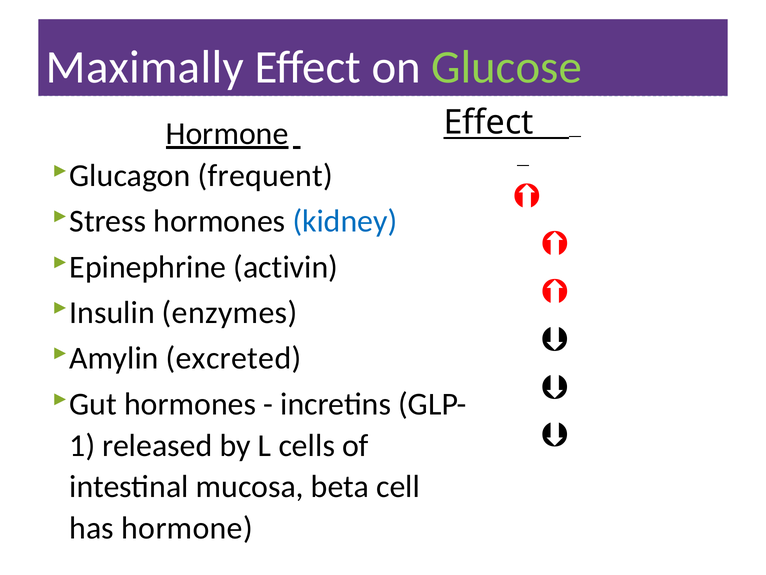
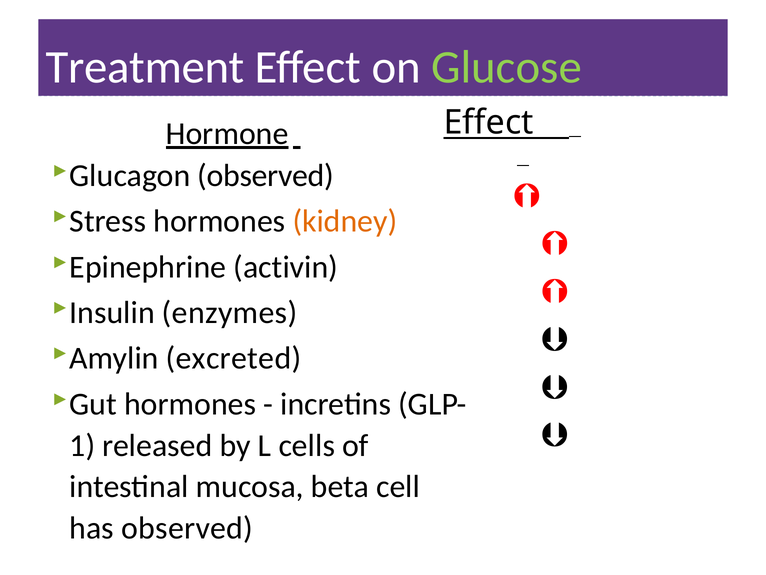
Maximally: Maximally -> Treatment (145, 67)
frequent: frequent -> observed (266, 175)
kidney colour: blue -> orange (345, 221)
has hormone: hormone -> observed (187, 528)
